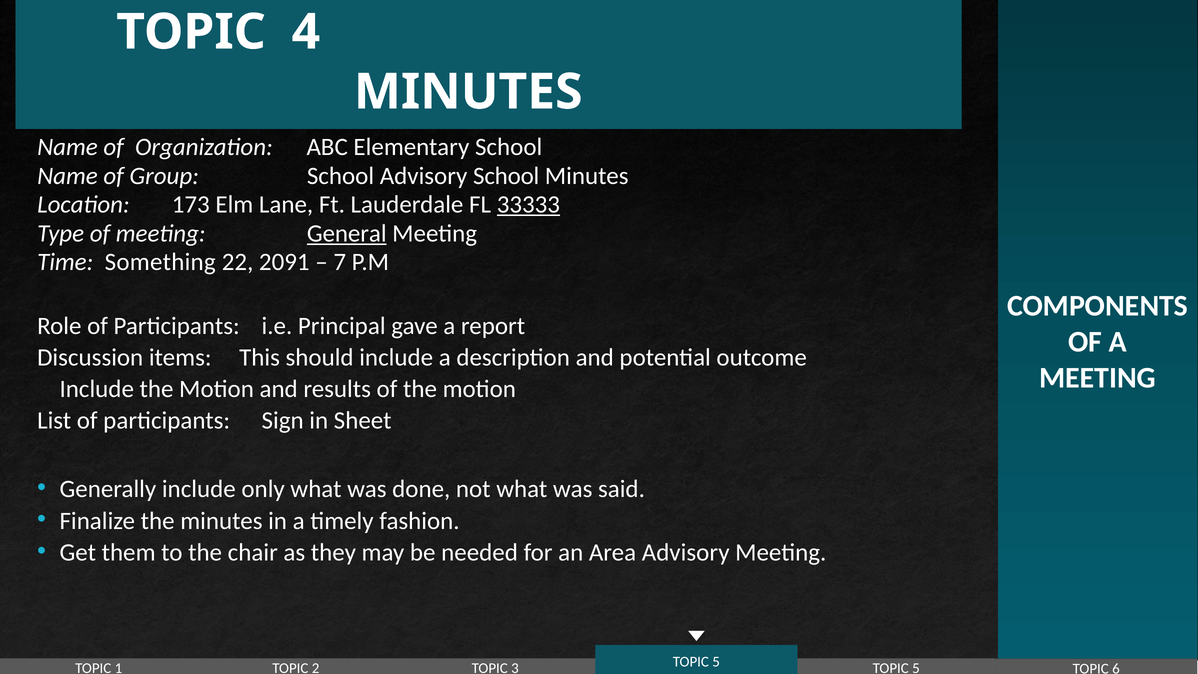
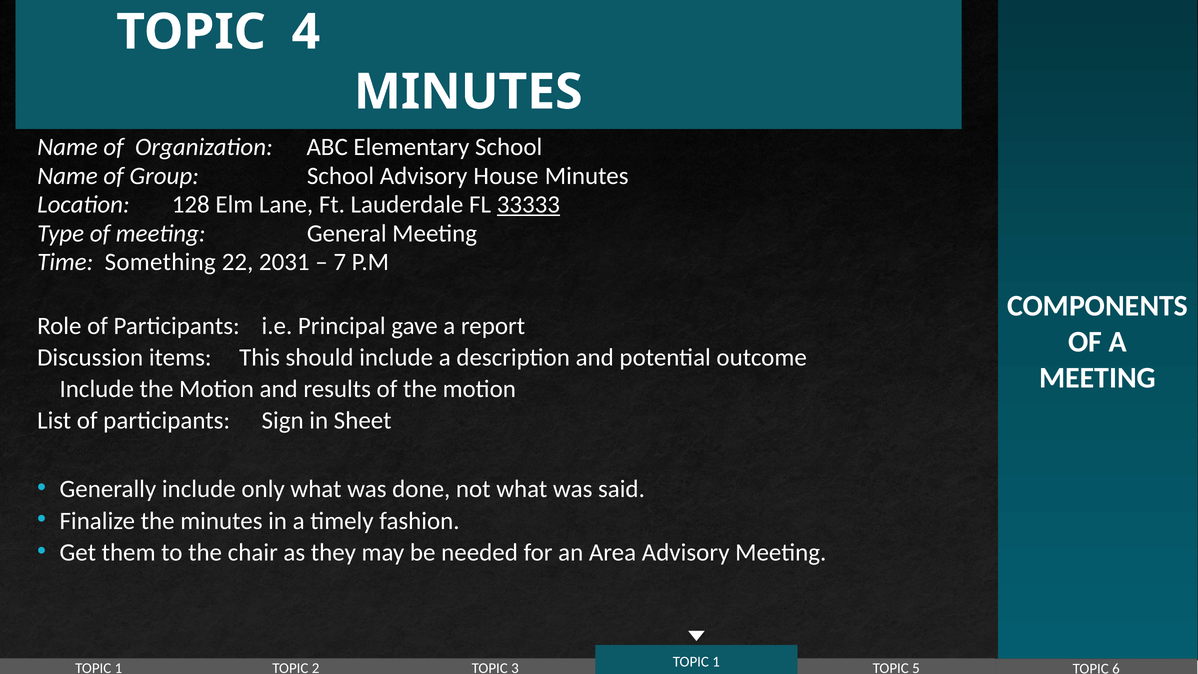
Advisory School: School -> House (506, 176)
173: 173 -> 128 (191, 205)
General underline: present -> none (347, 233)
2091: 2091 -> 2031 (284, 262)
5: 5 -> 1 (716, 662)
